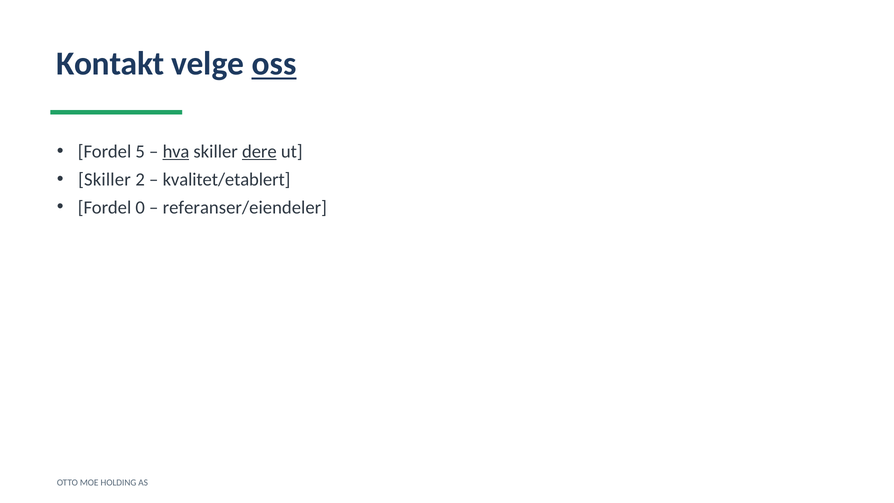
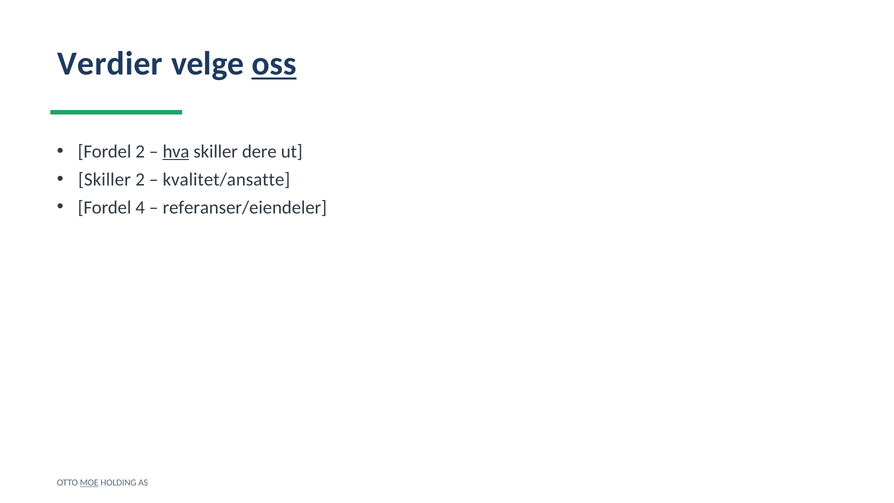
Kontakt: Kontakt -> Verdier (110, 64)
Fordel 5: 5 -> 2 (140, 151)
dere underline: present -> none (259, 151)
kvalitet/etablert: kvalitet/etablert -> kvalitet/ansatte (226, 179)
0: 0 -> 4 (140, 207)
MOE underline: none -> present (89, 483)
